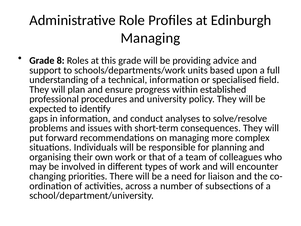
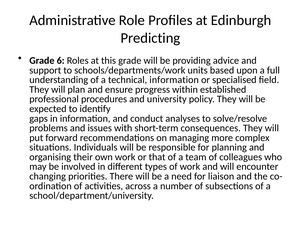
Managing: Managing -> Predicting (150, 38)
8: 8 -> 6 (61, 61)
